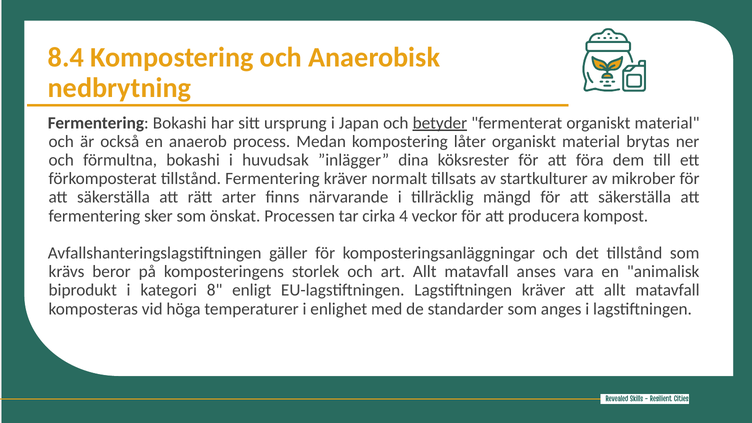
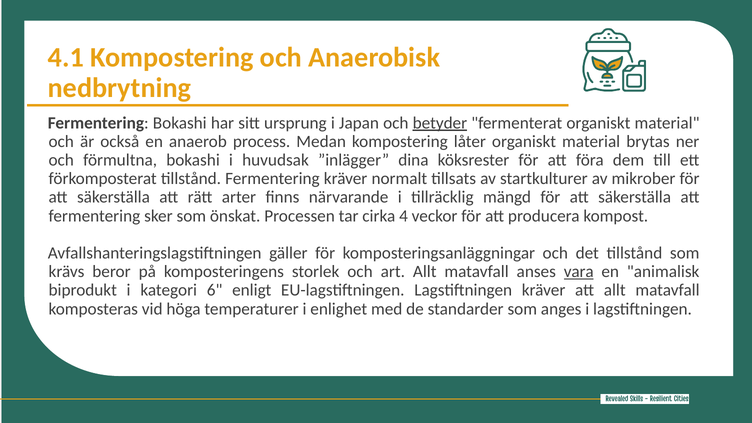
8.4: 8.4 -> 4.1 (66, 58)
vara underline: none -> present (579, 272)
8: 8 -> 6 (215, 290)
